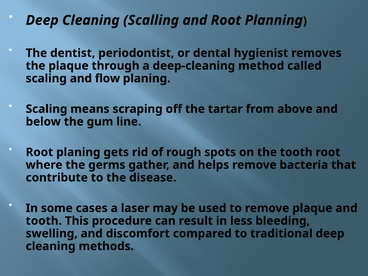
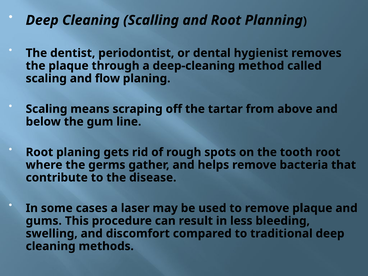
tooth: tooth -> gums (44, 221)
